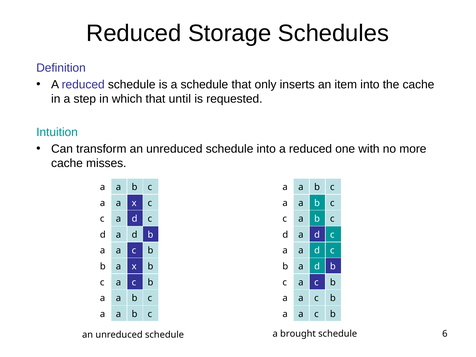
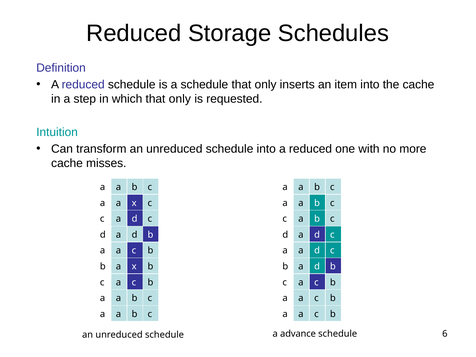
which that until: until -> only (180, 99)
brought: brought -> advance (298, 334)
